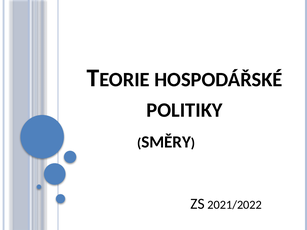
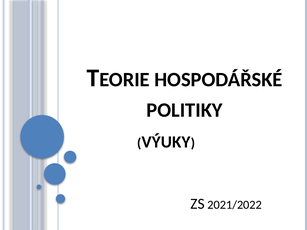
SMĚRY: SMĚRY -> VÝUKY (166, 142)
